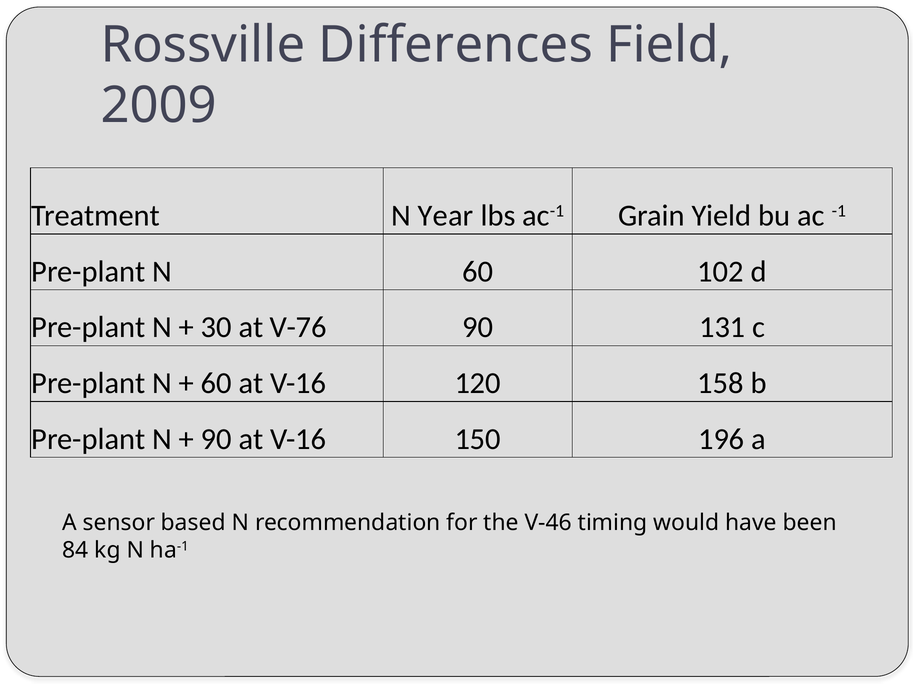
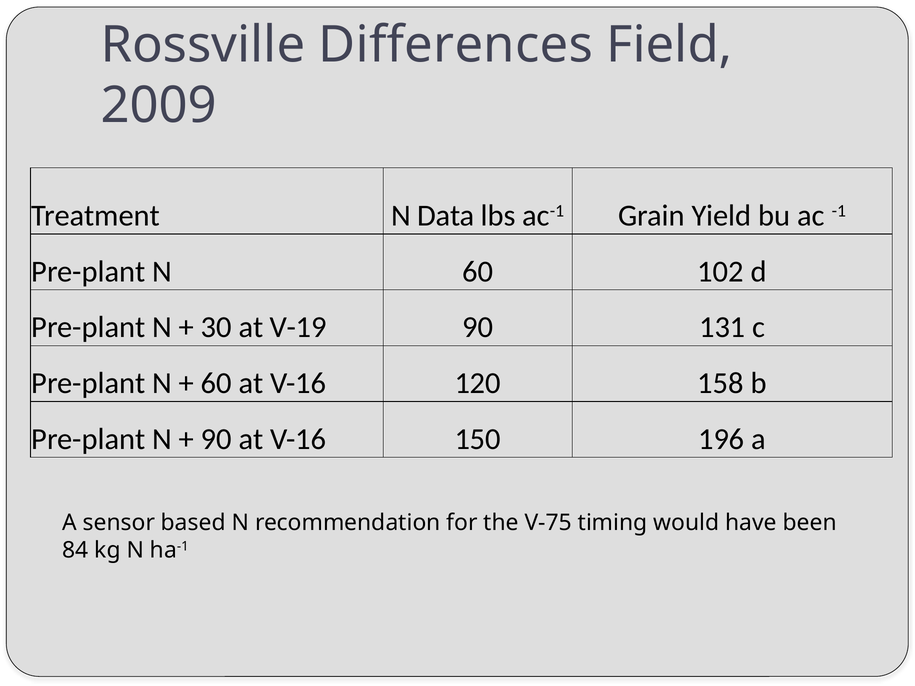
Year: Year -> Data (446, 216)
V-76: V-76 -> V-19 (298, 327)
V-46: V-46 -> V-75 (548, 523)
